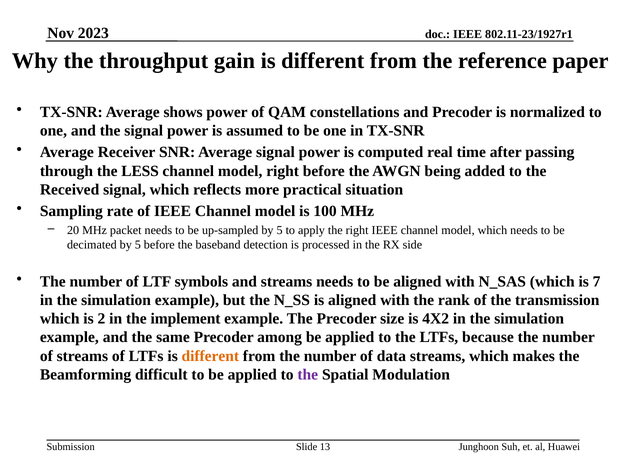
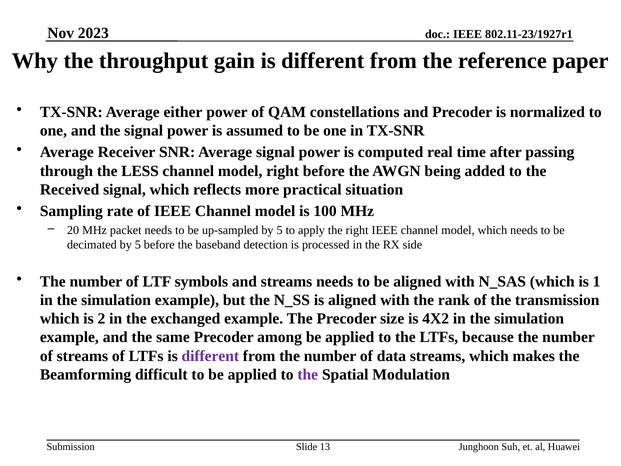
shows: shows -> either (183, 112)
7: 7 -> 1 (597, 281)
implement: implement -> exchanged (185, 319)
different colour: orange -> purple (210, 356)
